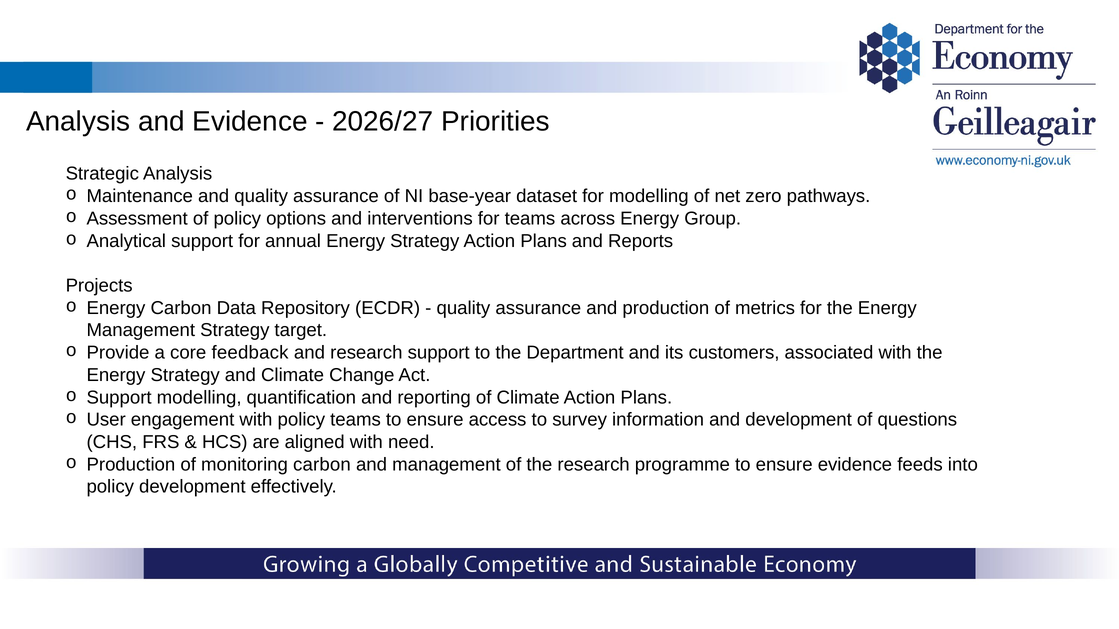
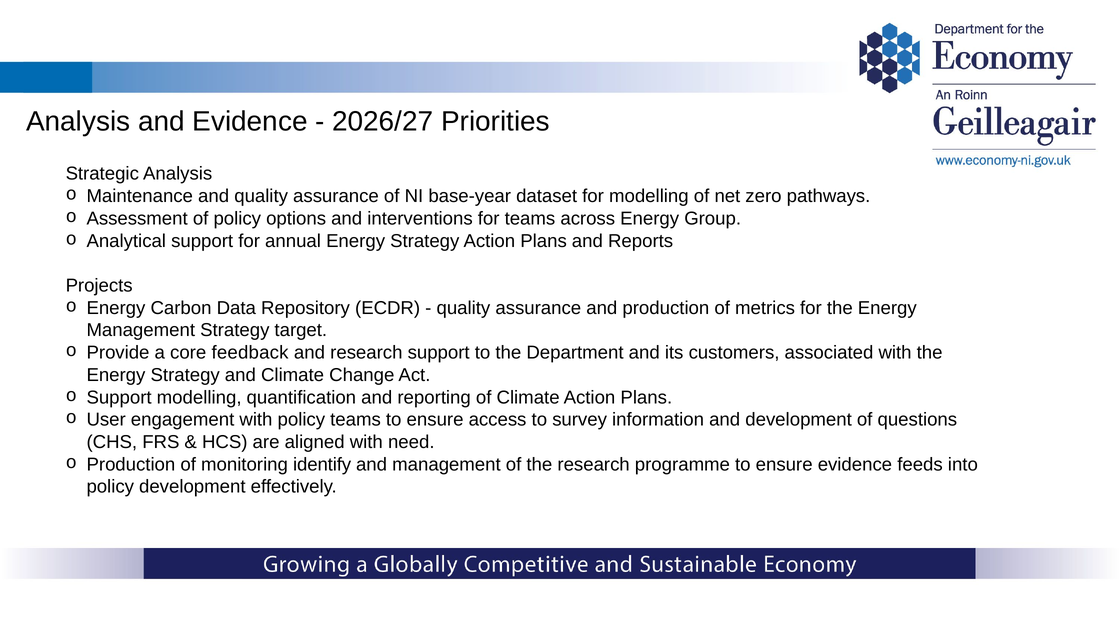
monitoring carbon: carbon -> identify (322, 465)
